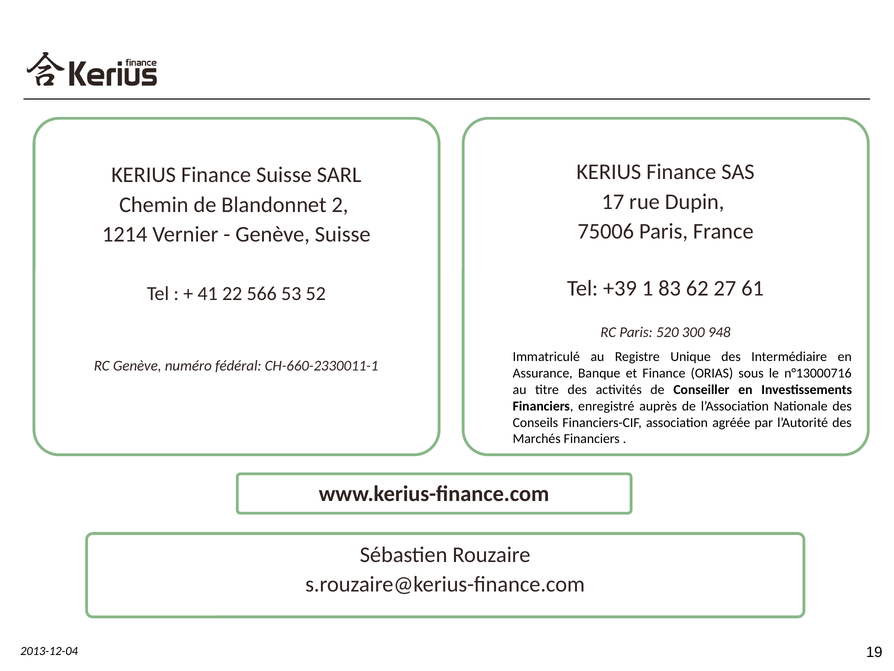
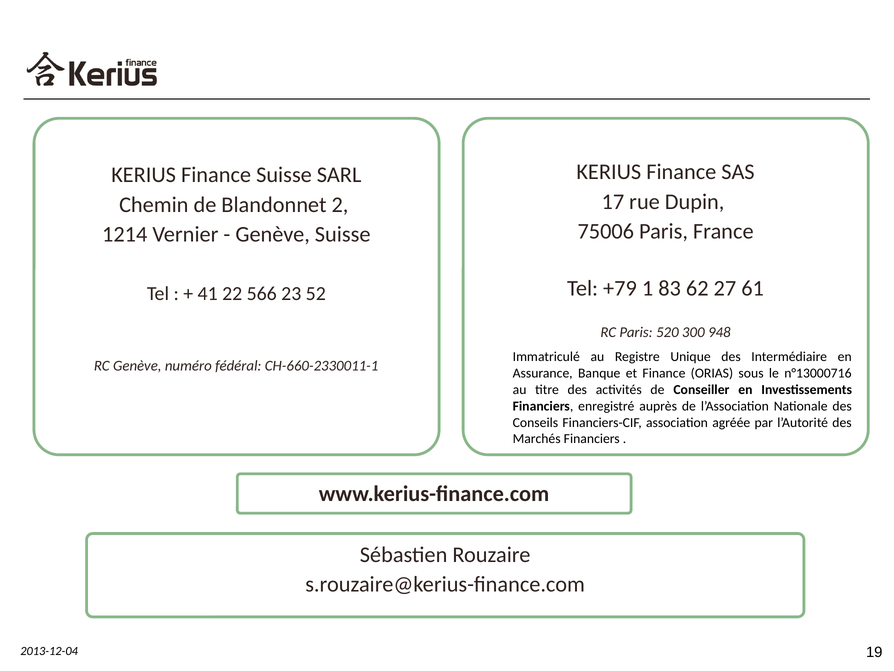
+39: +39 -> +79 (620, 288)
53: 53 -> 23 (291, 293)
